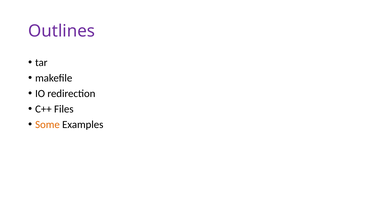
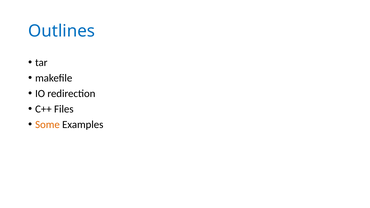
Outlines colour: purple -> blue (62, 31)
